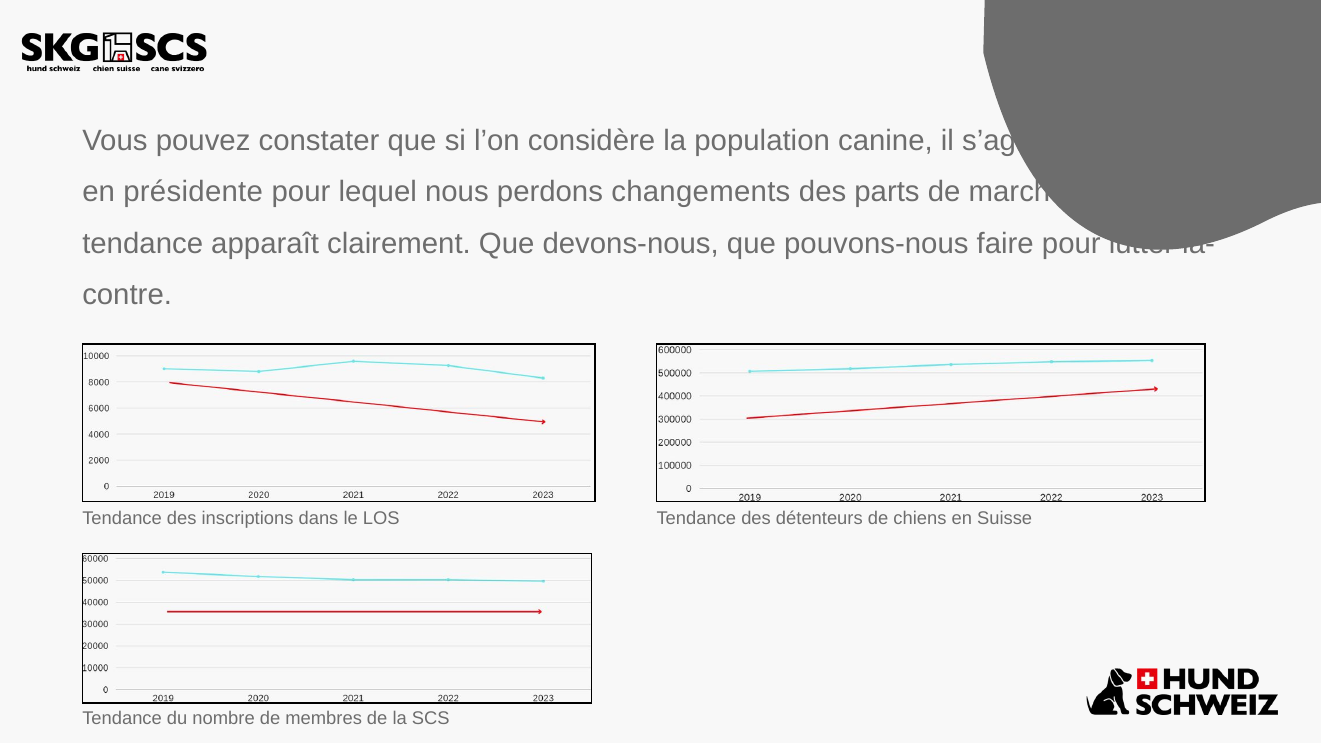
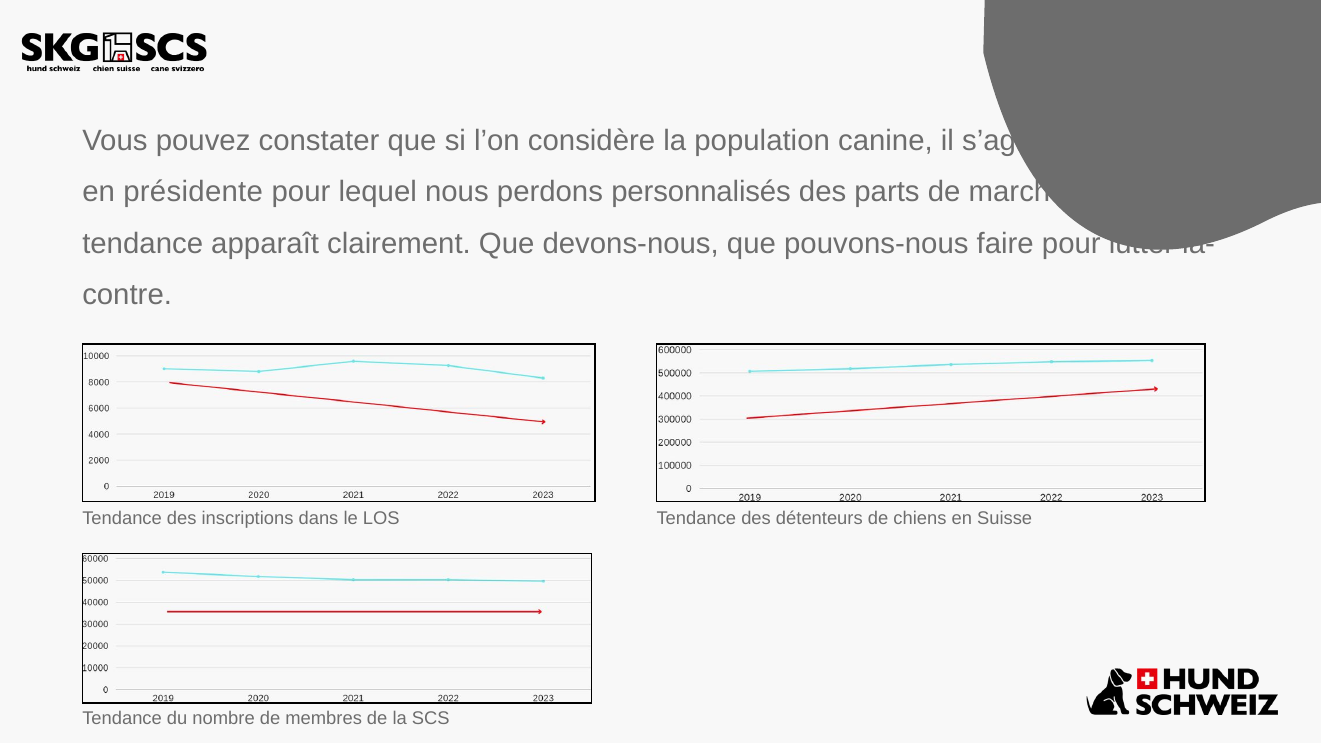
changements: changements -> personnalisés (701, 192)
